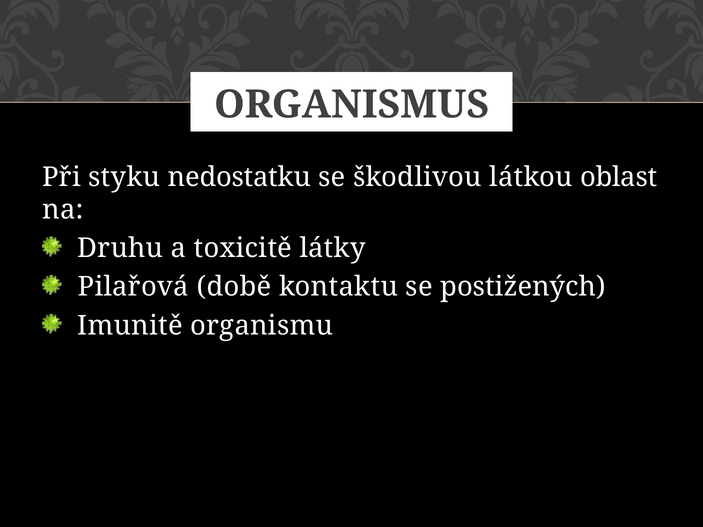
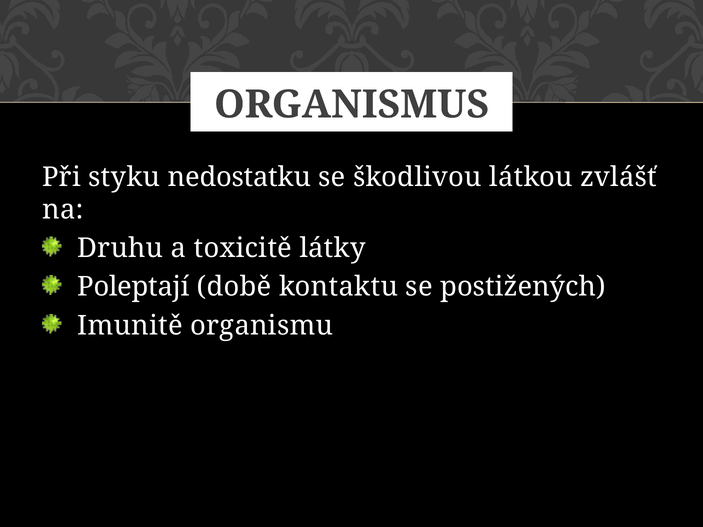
oblast: oblast -> zvlášť (619, 177)
Pilařová: Pilařová -> Poleptají (133, 287)
